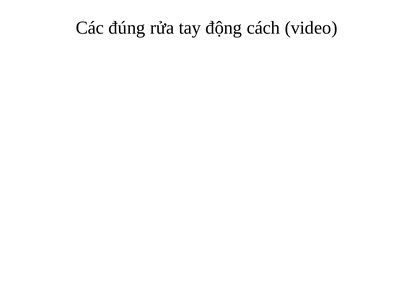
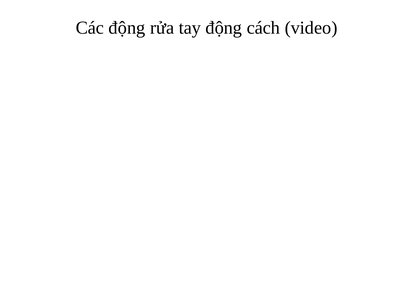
Các đúng: đúng -> động (127, 28)
